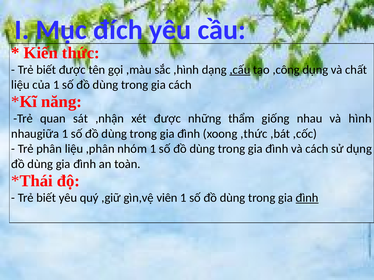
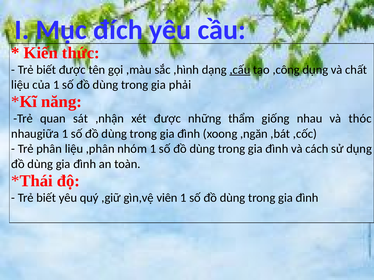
gia cách: cách -> phải (180, 85)
hình: hình -> thóc (360, 119)
,thức: ,thức -> ,ngăn (254, 134)
đình underline: present -> none (307, 198)
